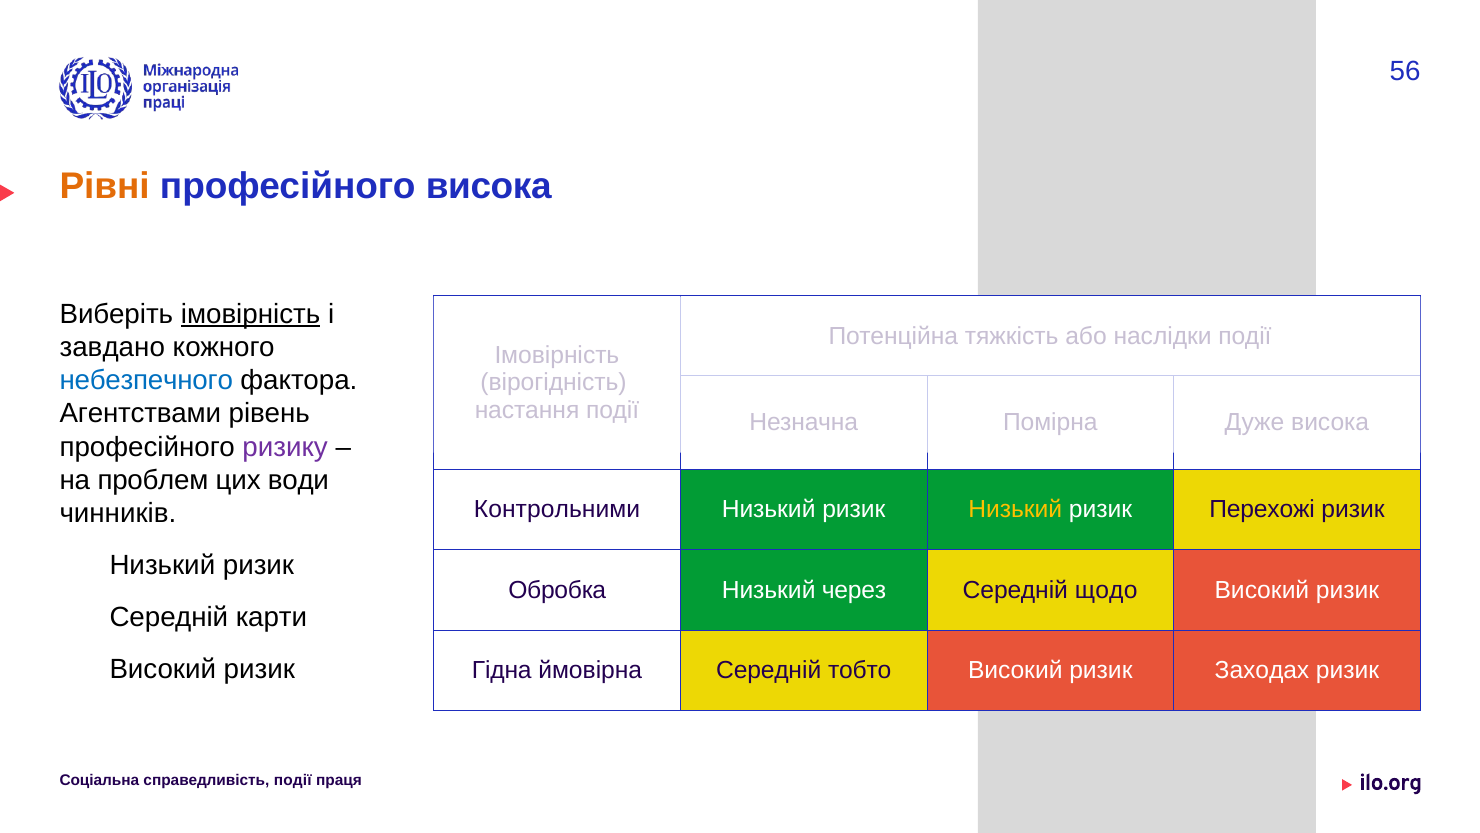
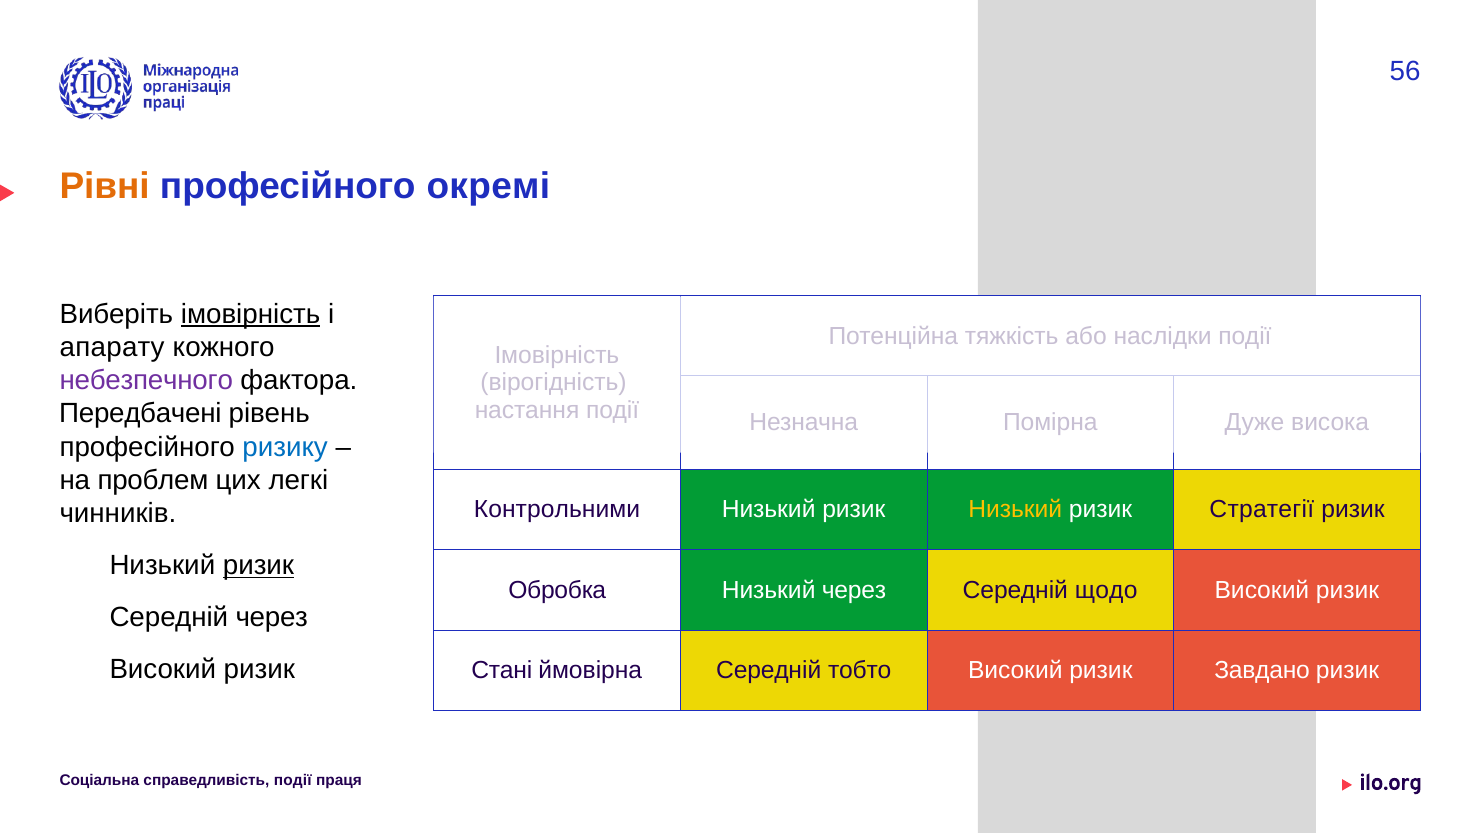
професійного висока: висока -> окремі (488, 186)
завдано: завдано -> апарату (112, 347)
небезпечного colour: blue -> purple (146, 380)
Агентствами: Агентствами -> Передбачені (140, 414)
ризику colour: purple -> blue (285, 447)
води: води -> легкі (298, 480)
Перехожі: Перехожі -> Стратегії (1262, 509)
ризик underline: none -> present (258, 565)
карти: карти -> через (272, 617)
Гідна: Гідна -> Стані (502, 670)
Заходах: Заходах -> Завдано (1262, 670)
